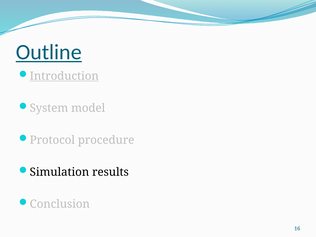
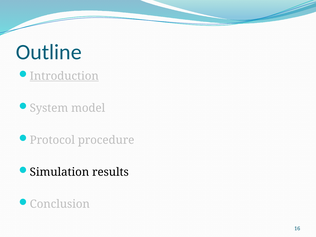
Outline underline: present -> none (49, 52)
